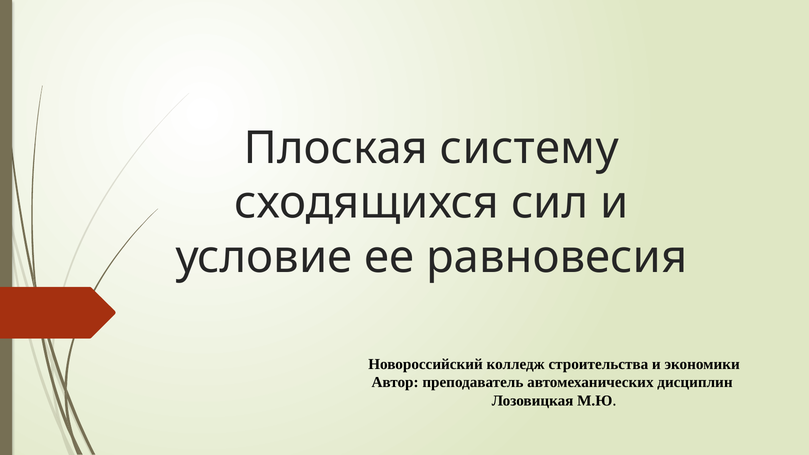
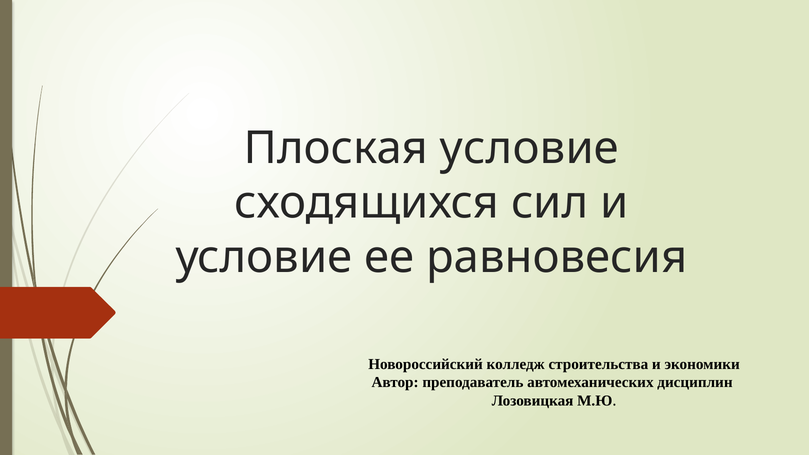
Плоская систему: систему -> условие (529, 148)
